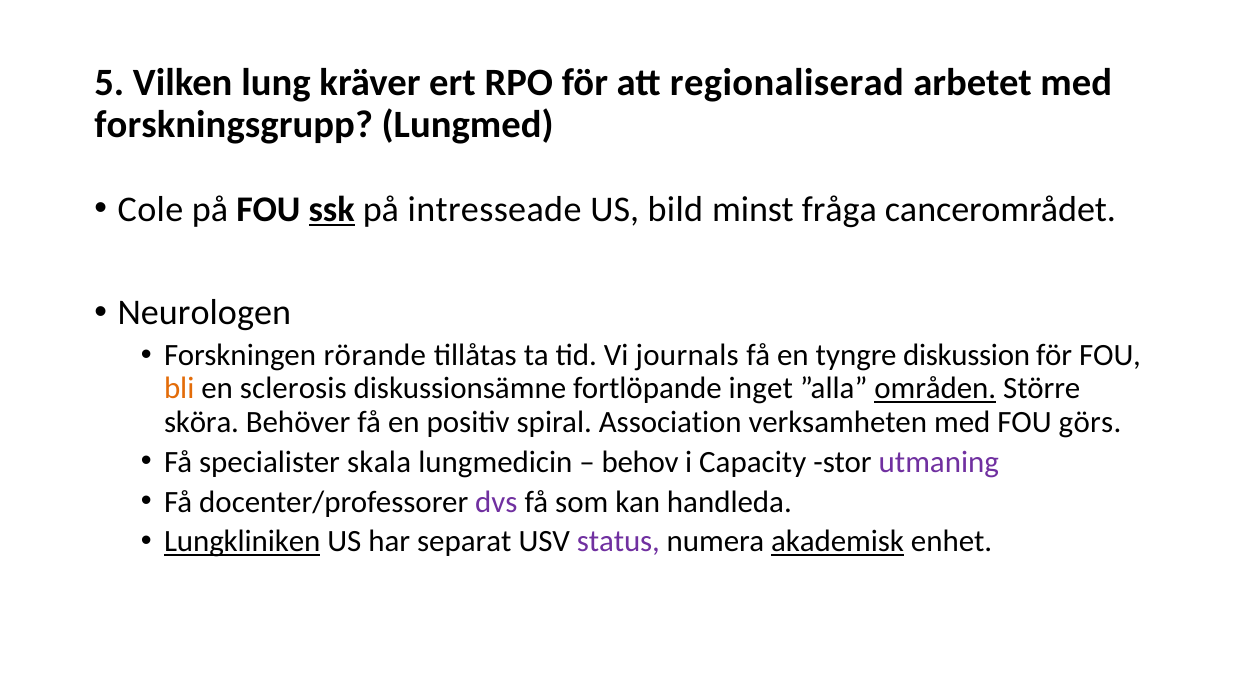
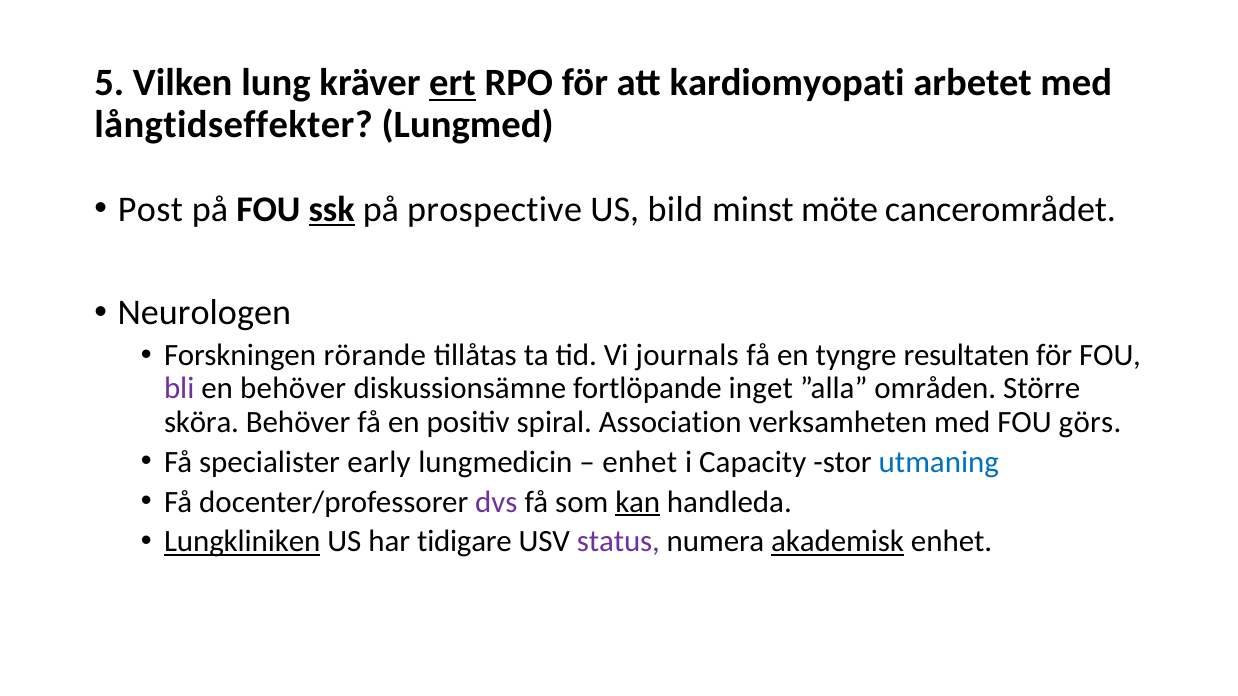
ert underline: none -> present (453, 83)
regionaliserad: regionaliserad -> kardiomyopati (787, 83)
forskningsgrupp: forskningsgrupp -> långtidseffekter (234, 125)
Cole: Cole -> Post (150, 209)
intresseade: intresseade -> prospective (495, 209)
fråga: fråga -> möte (840, 209)
diskussion: diskussion -> resultaten (967, 356)
bli colour: orange -> purple (179, 389)
en sclerosis: sclerosis -> behöver (293, 389)
områden underline: present -> none (935, 389)
skala: skala -> early (379, 462)
behov: behov -> enhet (640, 462)
utmaning colour: purple -> blue (939, 462)
kan underline: none -> present (638, 502)
separat: separat -> tidigare (464, 542)
